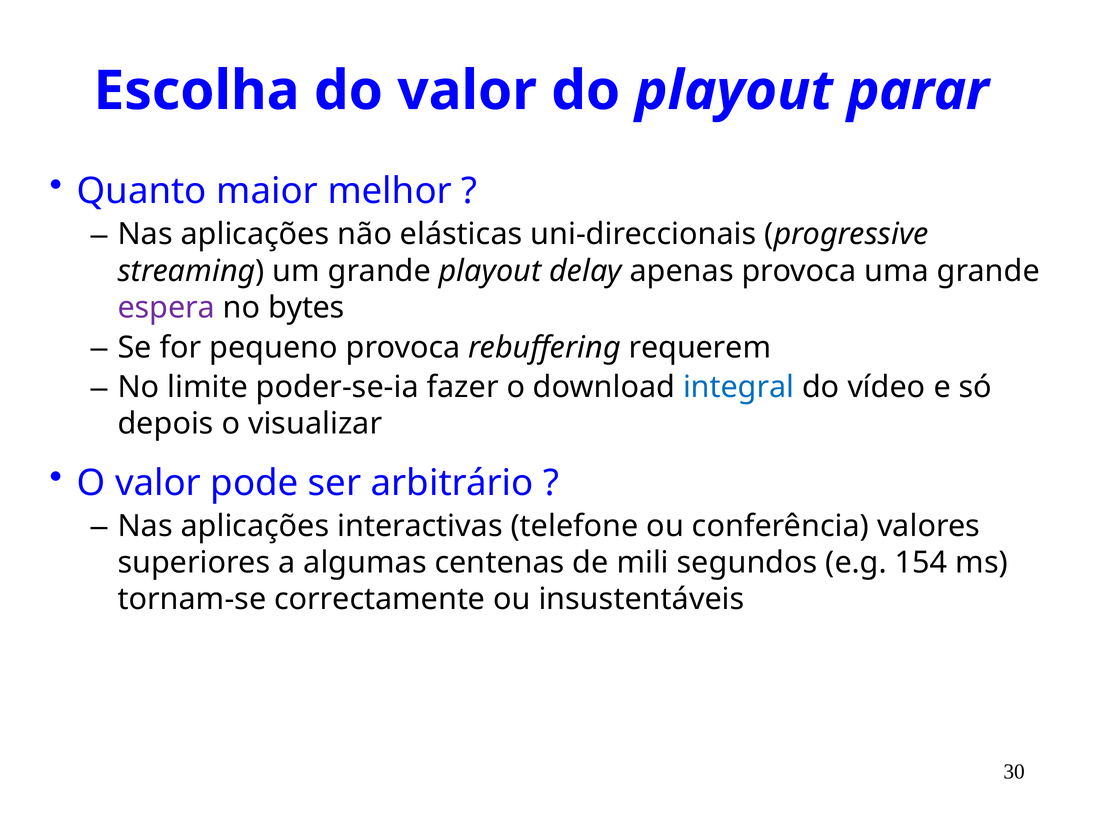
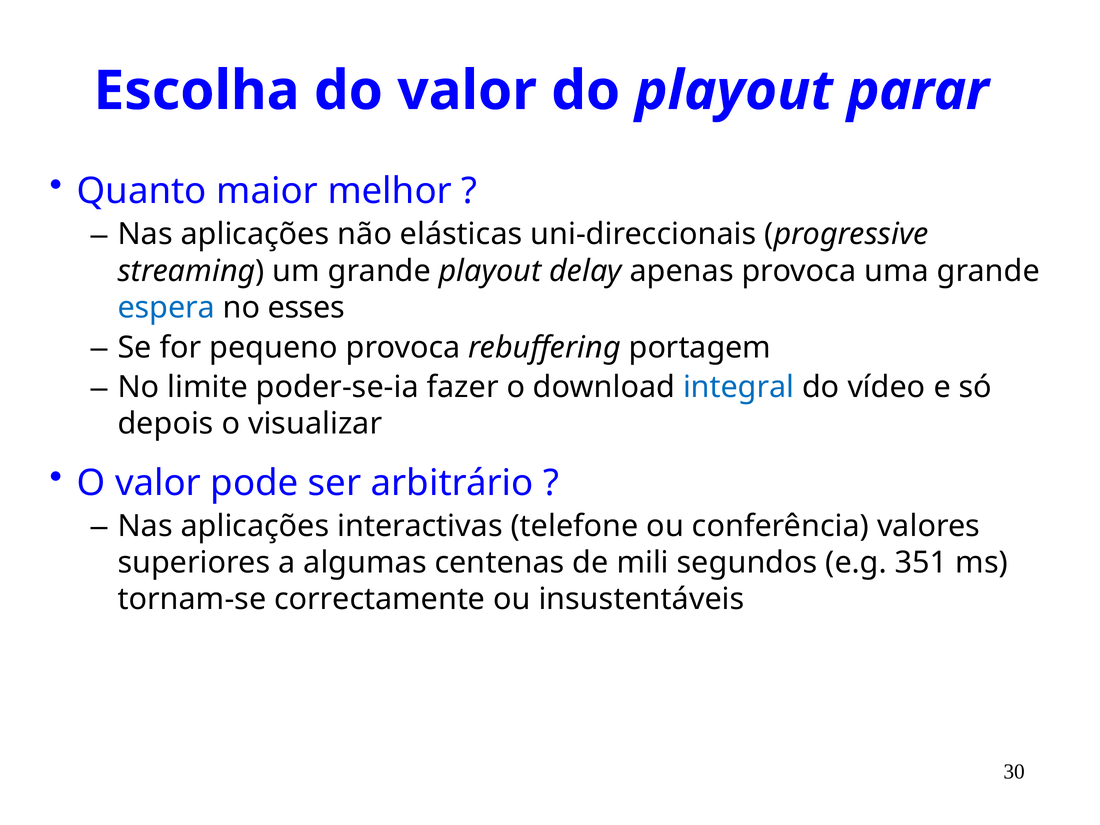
espera colour: purple -> blue (166, 308)
bytes: bytes -> esses (306, 308)
requerem: requerem -> portagem (700, 347)
154: 154 -> 351 (921, 563)
